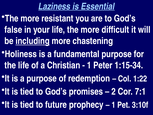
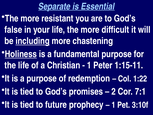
Laziness: Laziness -> Separate (54, 6)
Holiness underline: none -> present (21, 54)
1:15-34: 1:15-34 -> 1:15-11 (129, 65)
